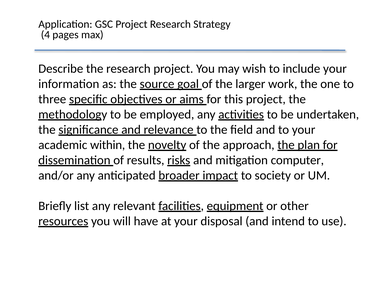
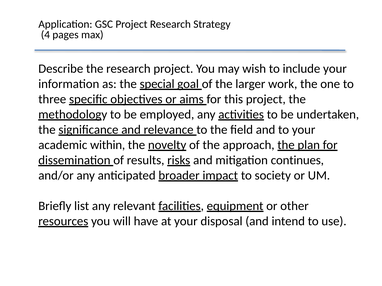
source: source -> special (157, 84)
computer: computer -> continues (297, 161)
